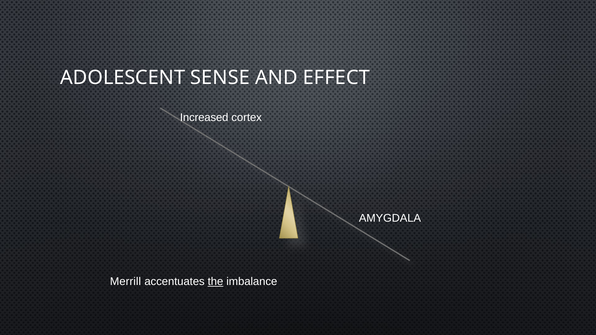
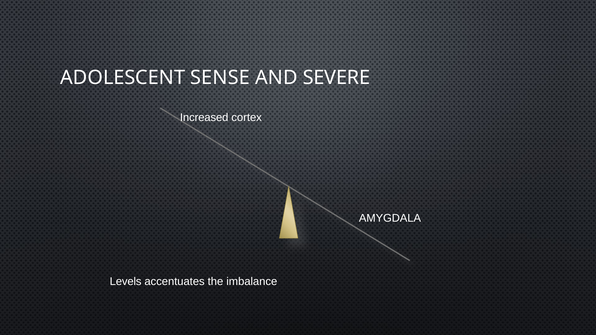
EFFECT: EFFECT -> SEVERE (336, 78)
Merrill: Merrill -> Levels (126, 282)
the underline: present -> none (215, 282)
